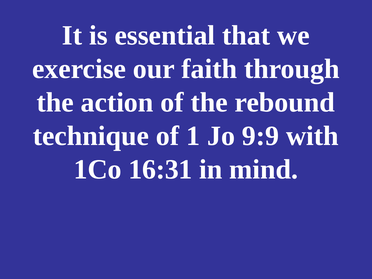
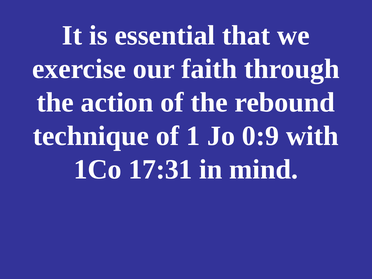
9:9: 9:9 -> 0:9 (261, 136)
16:31: 16:31 -> 17:31 (160, 169)
